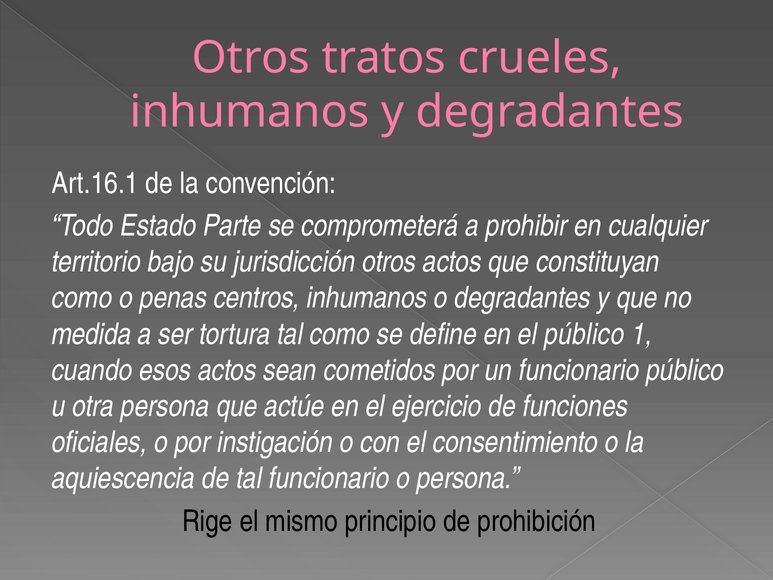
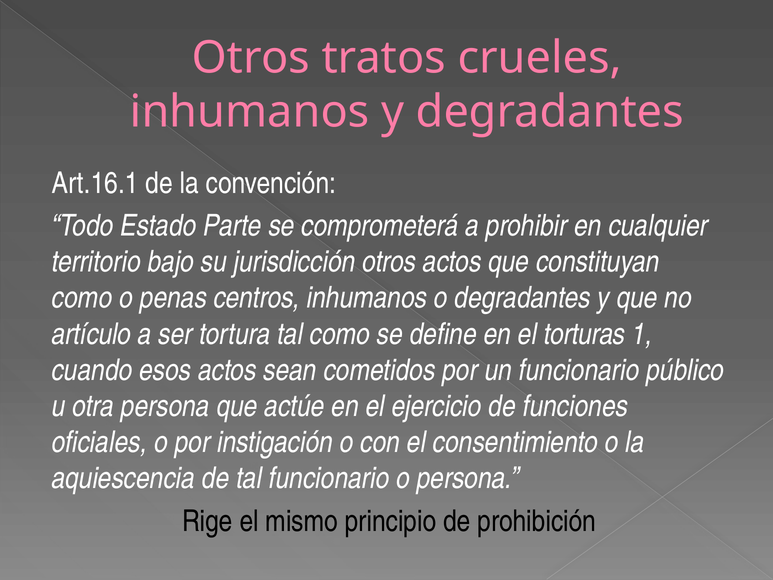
medida: medida -> artículo (91, 334)
el público: público -> torturas (585, 334)
